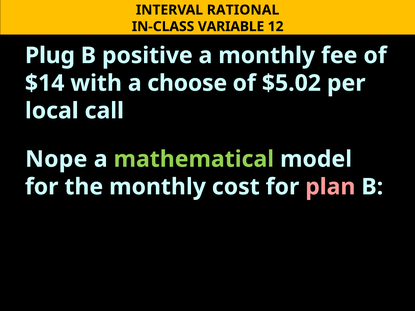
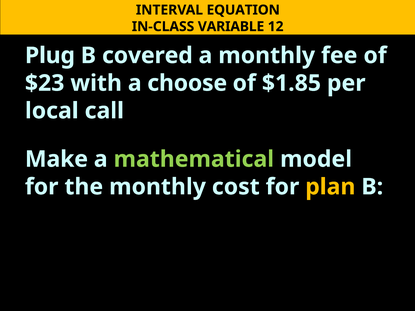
RATIONAL: RATIONAL -> EQUATION (243, 10)
positive: positive -> covered (147, 56)
$14: $14 -> $23 (45, 83)
$5.02: $5.02 -> $1.85 (291, 83)
Nope: Nope -> Make (56, 159)
plan colour: pink -> yellow (330, 187)
